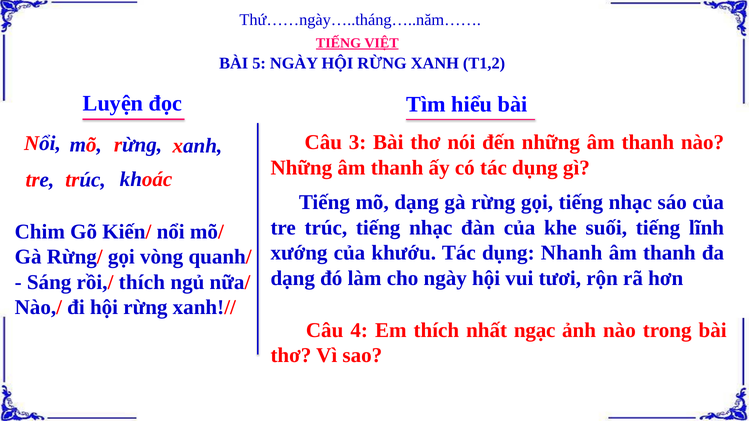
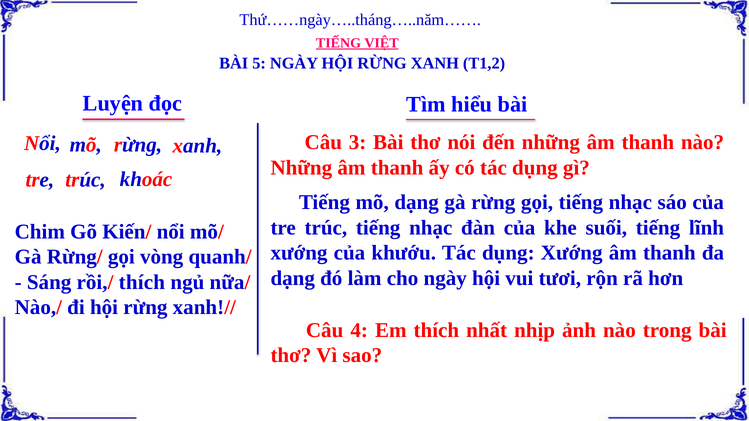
dụng Nhanh: Nhanh -> Xướng (572, 253)
ngạc: ngạc -> nhịp (535, 330)
